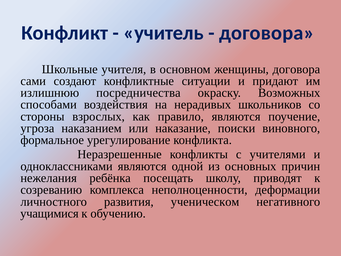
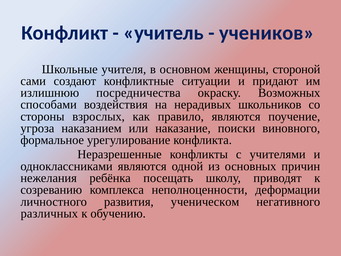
договора: договора -> учеников (267, 33)
женщины договора: договора -> стороной (296, 69)
учащимися: учащимися -> различных (49, 213)
